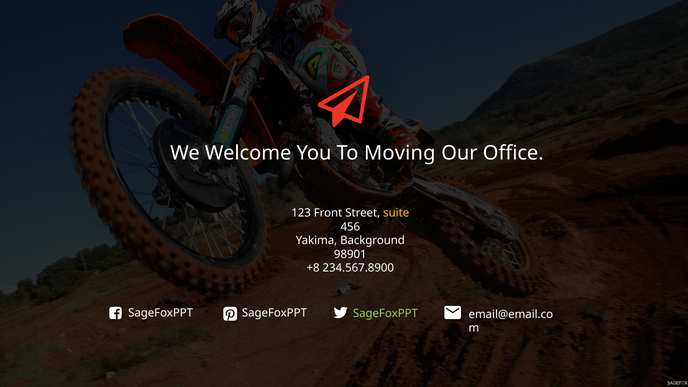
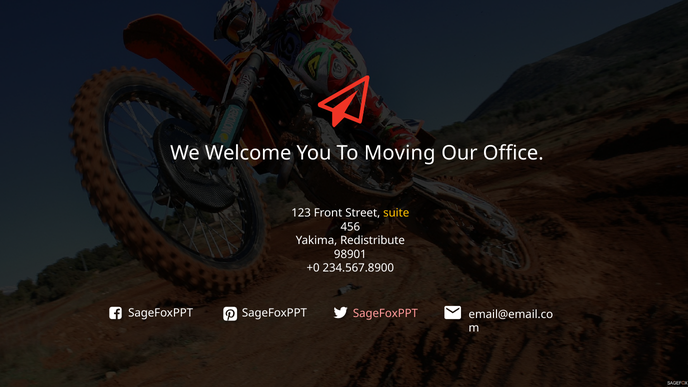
Background: Background -> Redistribute (373, 241)
+8: +8 -> +0 (313, 268)
SageFoxPPT colour: light green -> pink (385, 314)
